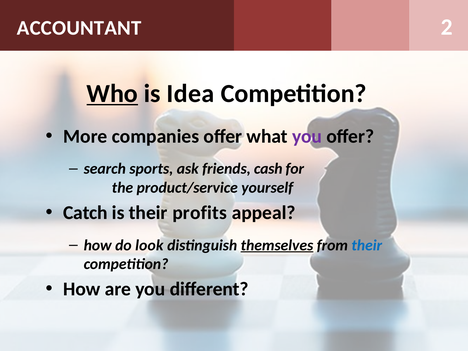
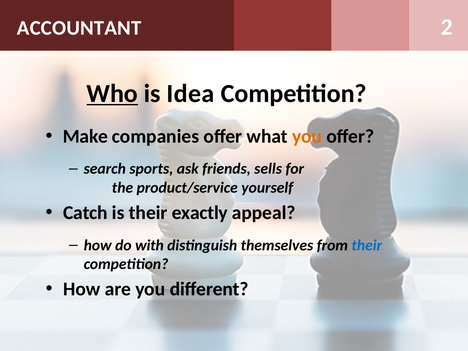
More: More -> Make (85, 136)
you colour: purple -> orange (307, 136)
cash: cash -> sells (268, 169)
profits: profits -> exactly (200, 213)
look: look -> with (149, 245)
themselves underline: present -> none (277, 245)
